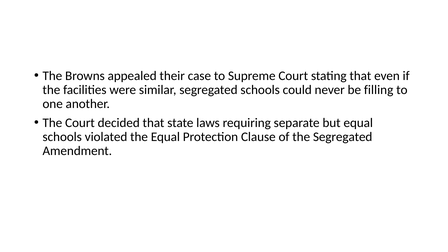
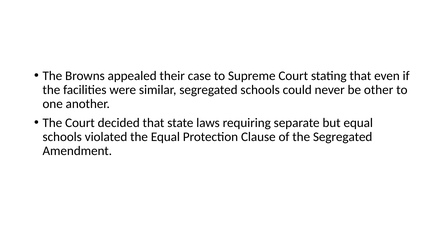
filling: filling -> other (379, 90)
